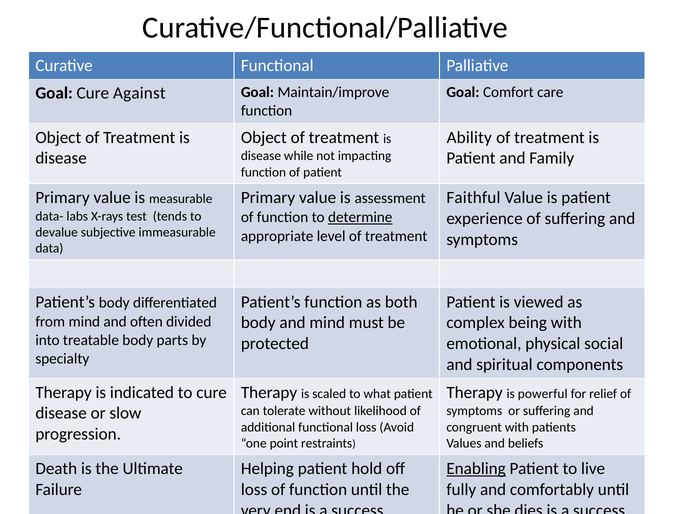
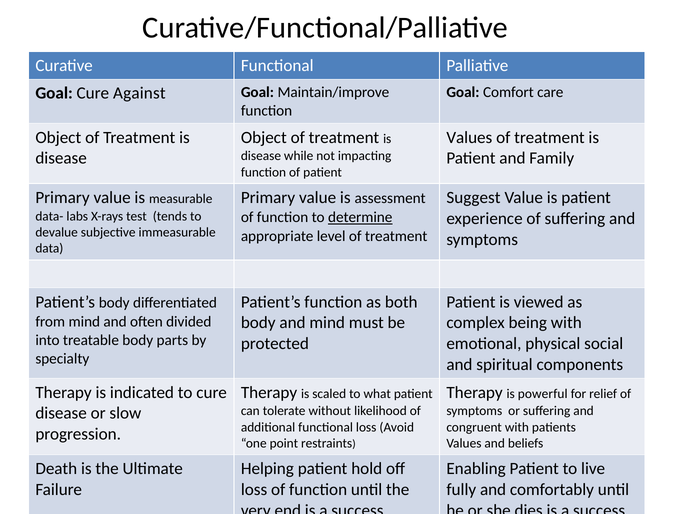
Ability: Ability -> Values (469, 137)
Faithful: Faithful -> Suggest (473, 198)
Enabling underline: present -> none (476, 469)
